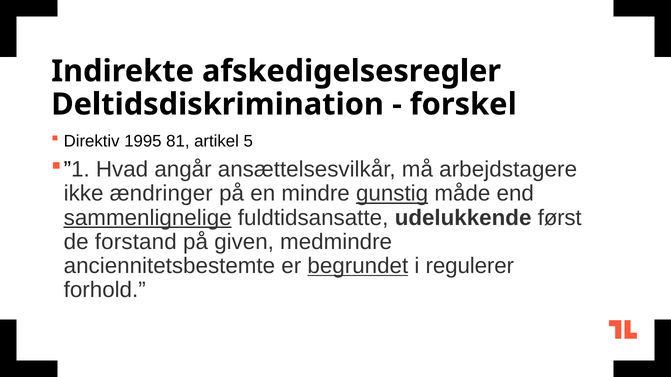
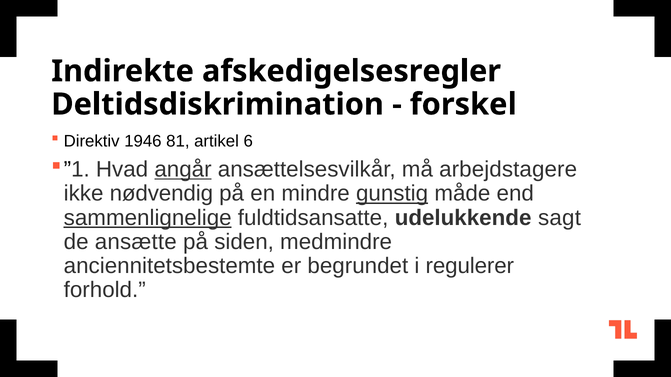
1995: 1995 -> 1946 (143, 141)
5: 5 -> 6 (248, 141)
angår underline: none -> present (183, 170)
ændringer: ændringer -> nødvendig (161, 194)
først: først -> sagt (560, 218)
forstand: forstand -> ansætte (136, 242)
given: given -> siden (244, 242)
begrundet underline: present -> none (358, 266)
